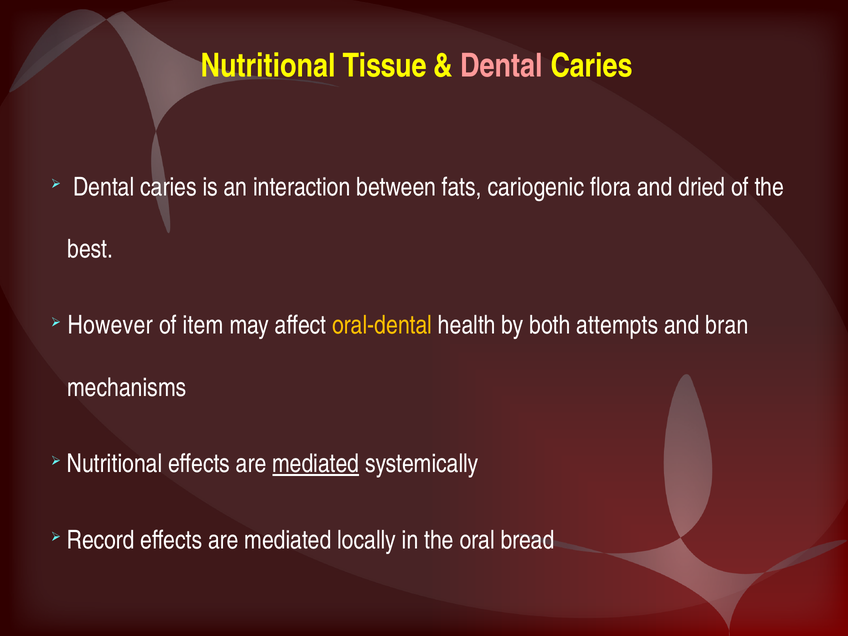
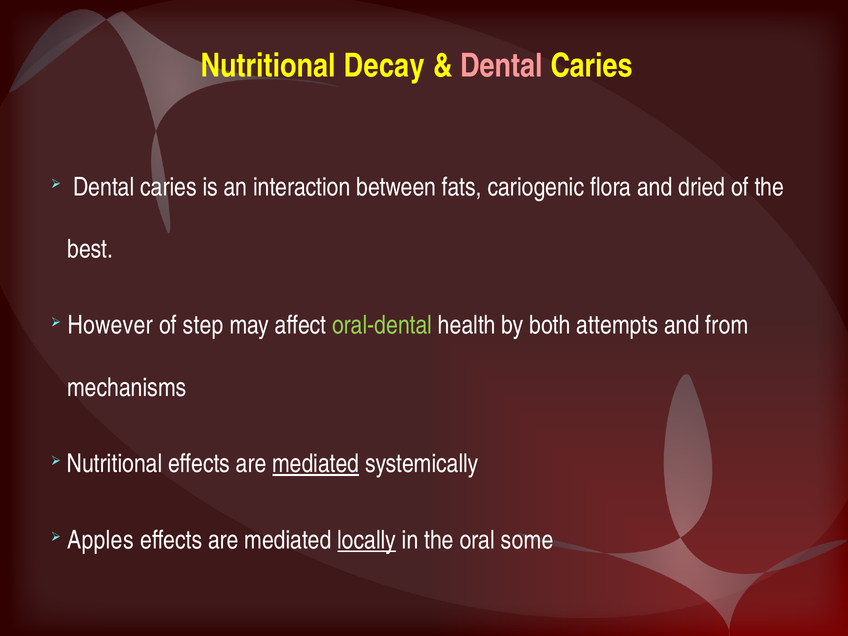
Tissue: Tissue -> Decay (384, 66)
item: item -> step (203, 325)
oral-dental colour: yellow -> light green (382, 325)
bran: bran -> from (727, 325)
Record: Record -> Apples (101, 540)
locally underline: none -> present (367, 540)
bread: bread -> some (527, 540)
